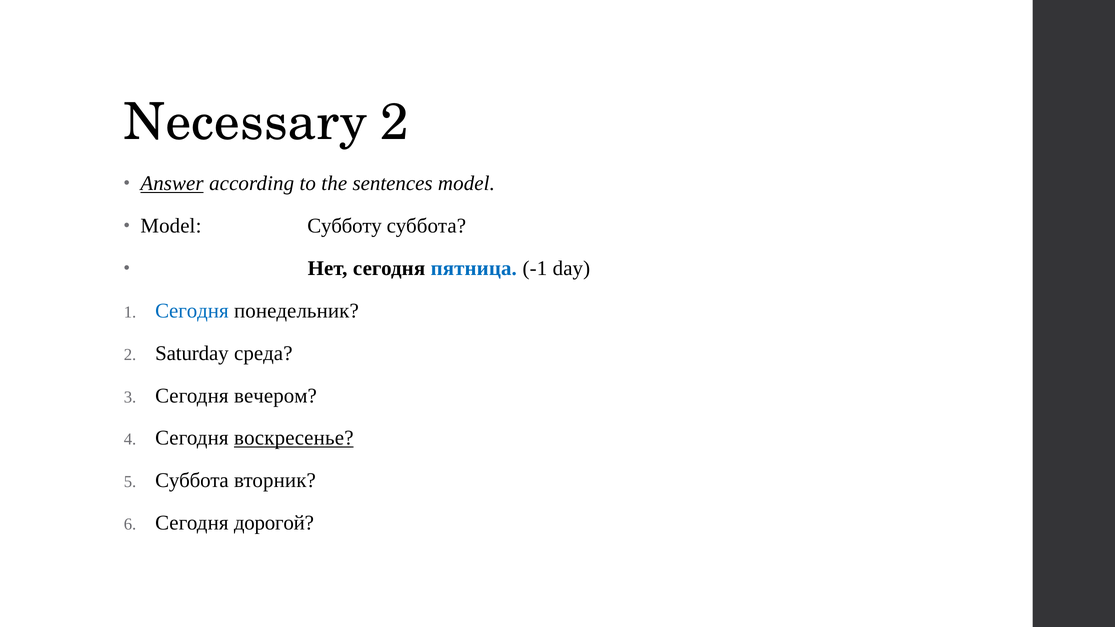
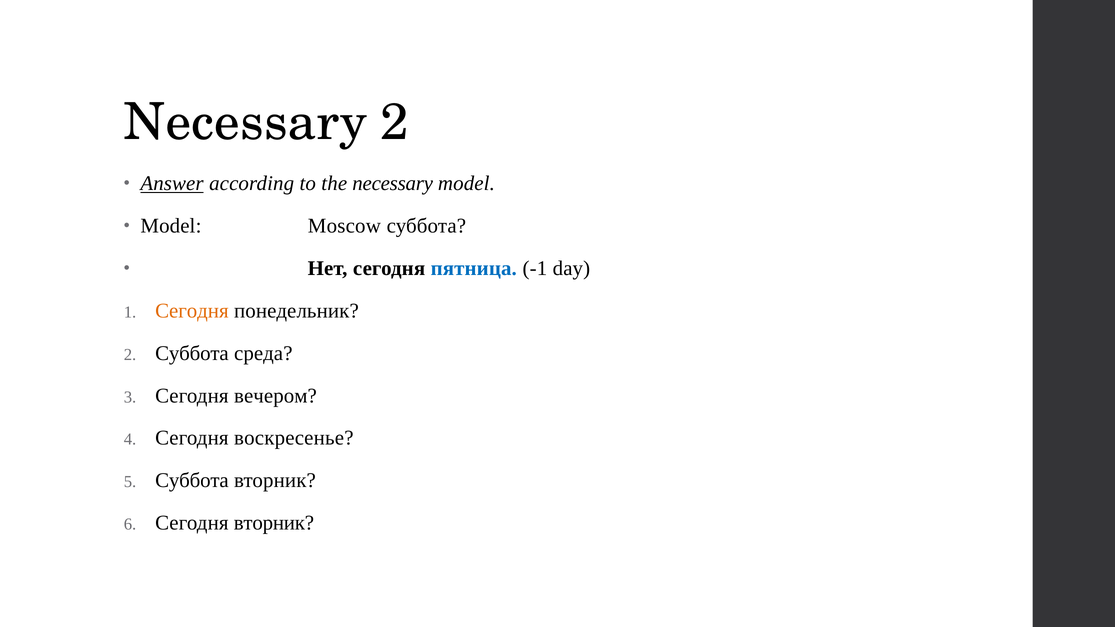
the sentences: sentences -> necessary (393, 184)
Субботу: Субботу -> Moscow (344, 226)
Сегодня colour: blue -> orange (192, 311)
2 Saturday: Saturday -> Суббота (192, 353)
воскресенье underline: present -> none (294, 438)
Сегодня дорогой: дорогой -> вторник (274, 523)
